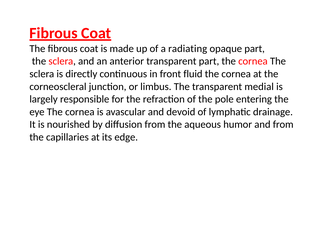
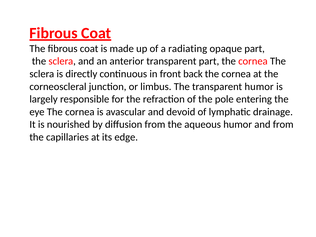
fluid: fluid -> back (193, 74)
transparent medial: medial -> humor (259, 87)
